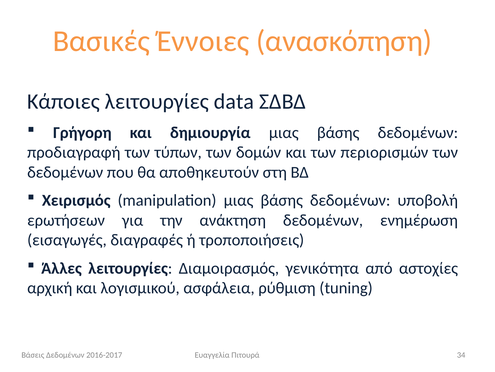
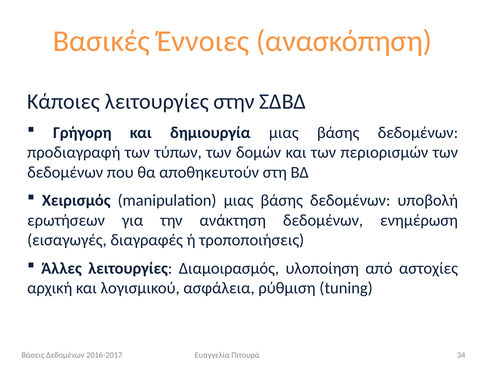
data: data -> στην (234, 101)
γενικότητα: γενικότητα -> υλοποίηση (322, 268)
